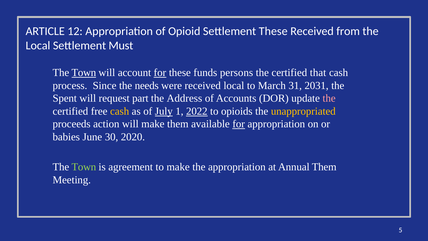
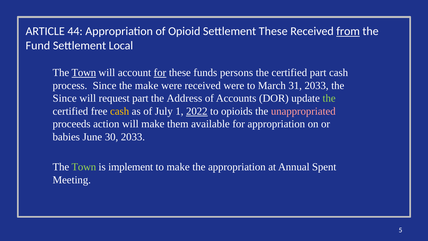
12: 12 -> 44 (75, 31)
from underline: none -> present (348, 31)
Local: Local -> Fund (38, 45)
Must: Must -> Local (121, 45)
certified that: that -> part (318, 73)
the needs: needs -> make (147, 85)
received local: local -> were (234, 85)
31 2031: 2031 -> 2033 (317, 85)
Spent: Spent -> Since (65, 98)
the colour: pink -> light green (329, 98)
July underline: present -> none (164, 111)
unappropriated colour: yellow -> pink (303, 111)
for underline: present -> none (239, 124)
30 2020: 2020 -> 2033 (133, 137)
agreement: agreement -> implement (131, 167)
Annual Them: Them -> Spent (324, 167)
